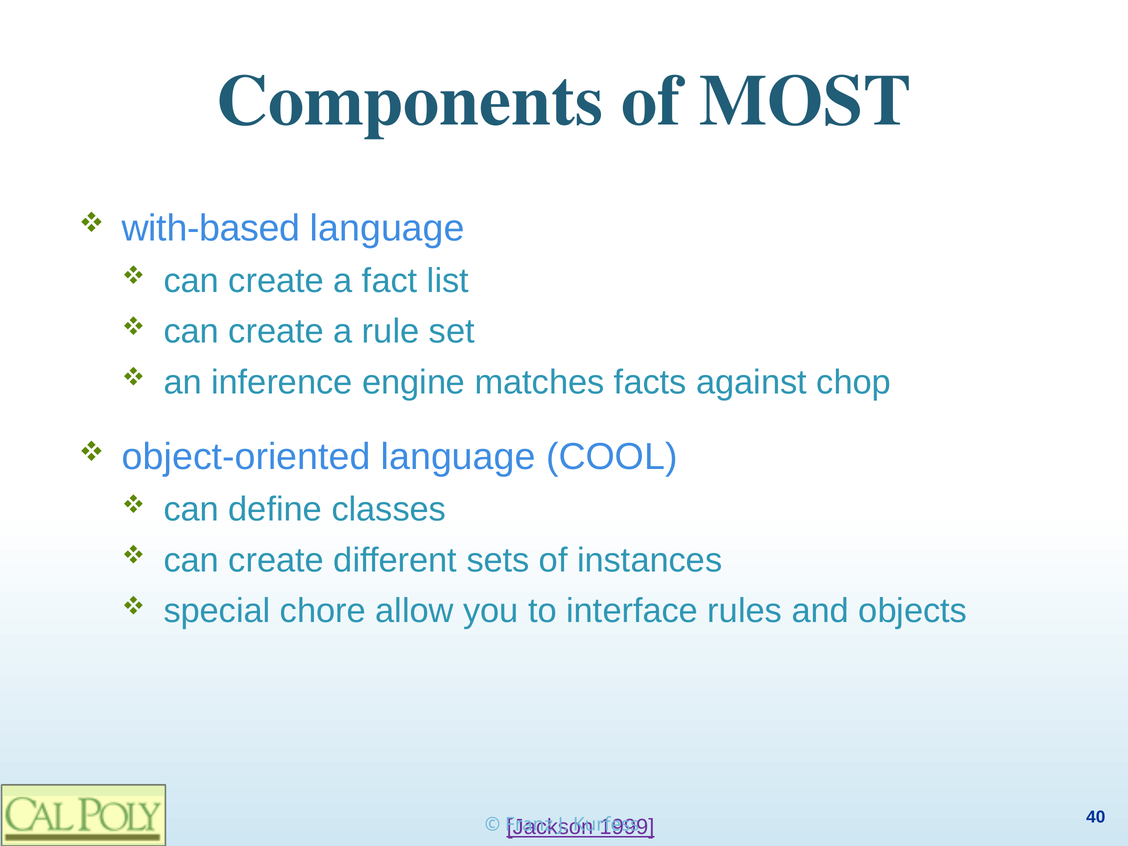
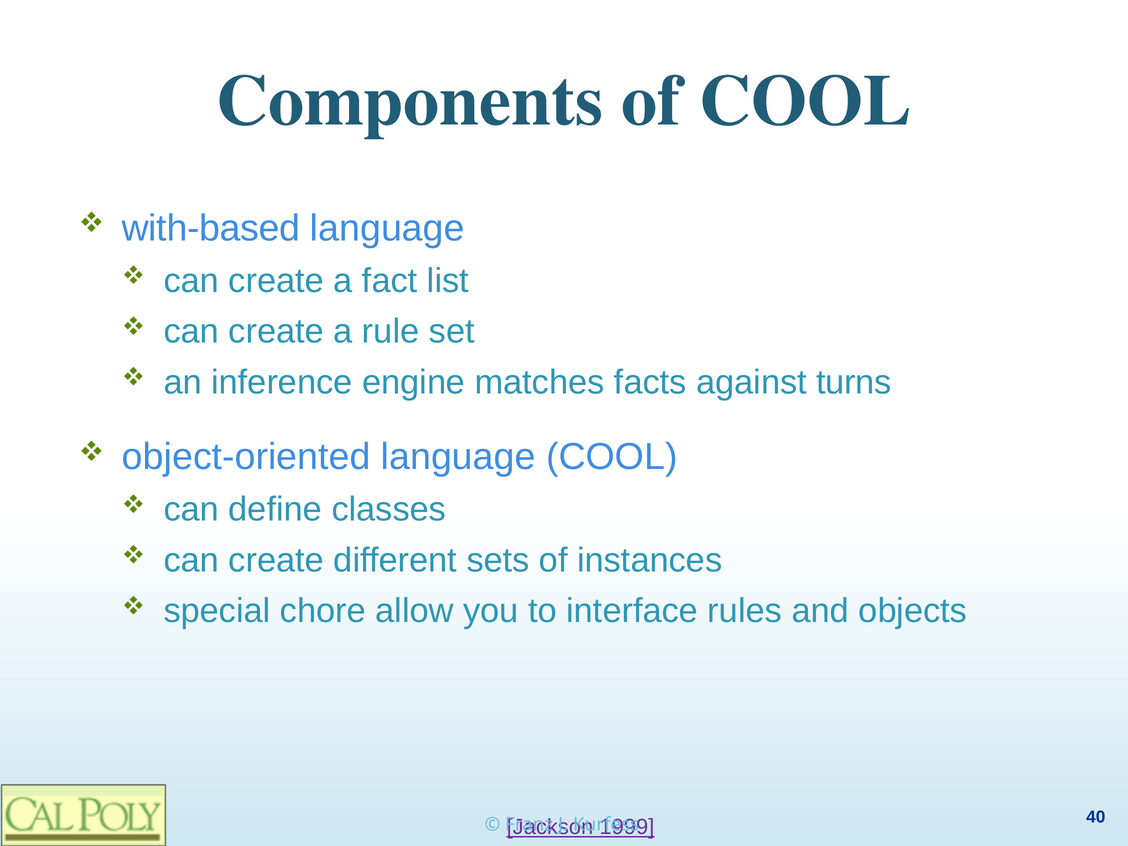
of MOST: MOST -> COOL (805, 101)
chop: chop -> turns (854, 382)
